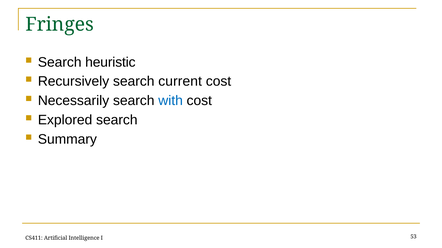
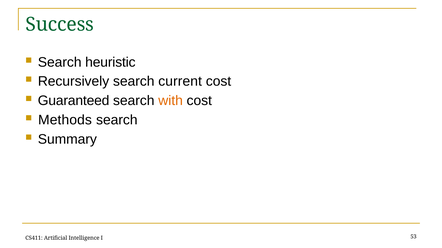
Fringes: Fringes -> Success (60, 25)
Necessarily: Necessarily -> Guaranteed (74, 101)
with colour: blue -> orange (171, 101)
Explored: Explored -> Methods (65, 120)
